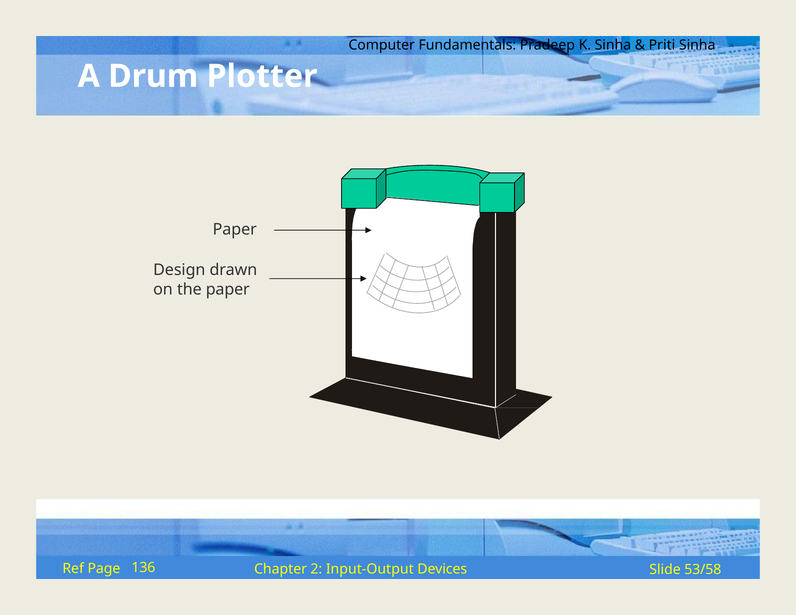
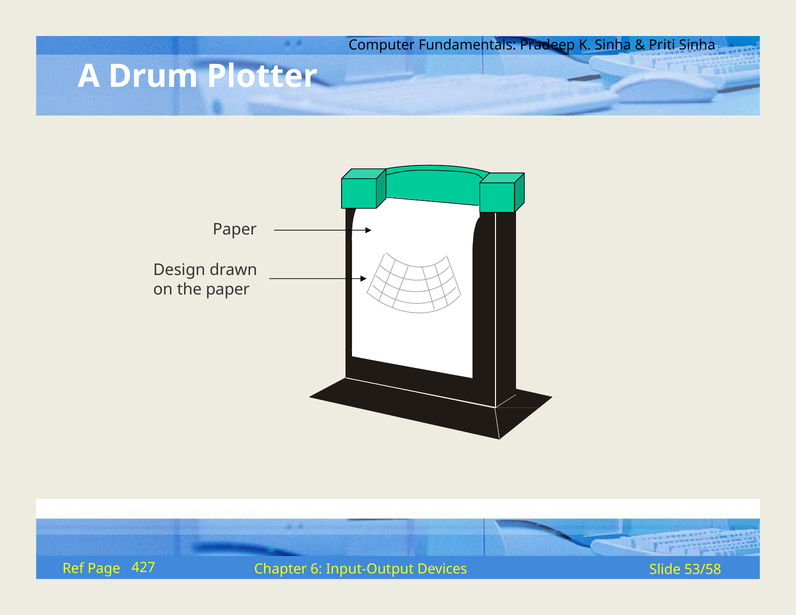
136: 136 -> 427 (143, 568)
2: 2 -> 6 (316, 569)
